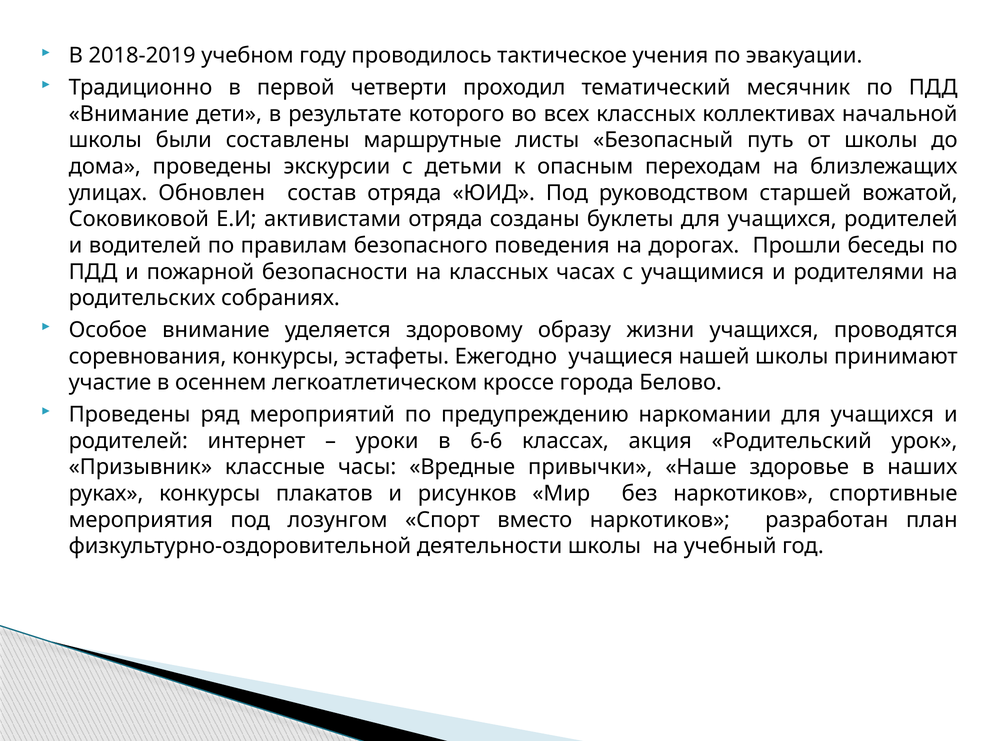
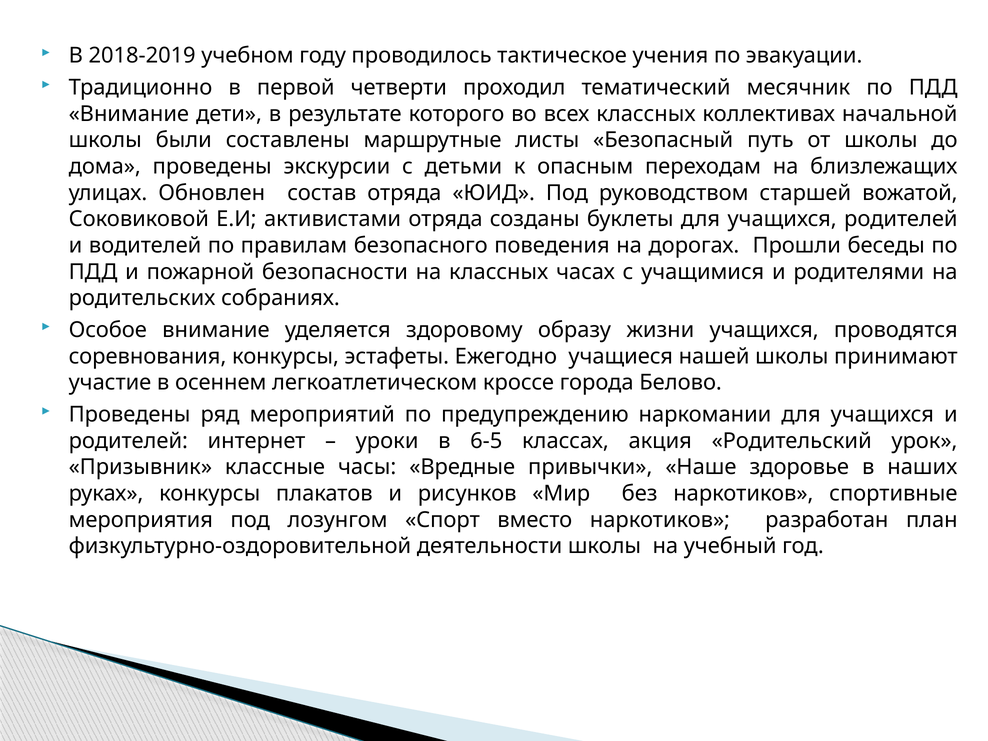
6-6: 6-6 -> 6-5 (486, 441)
